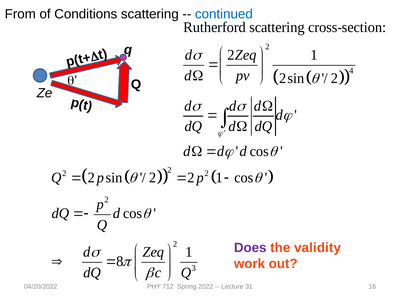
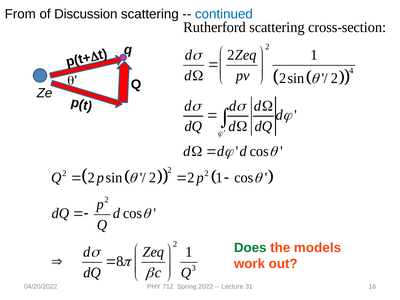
Conditions: Conditions -> Discussion (86, 14)
Does colour: purple -> green (250, 248)
validity: validity -> models (318, 248)
